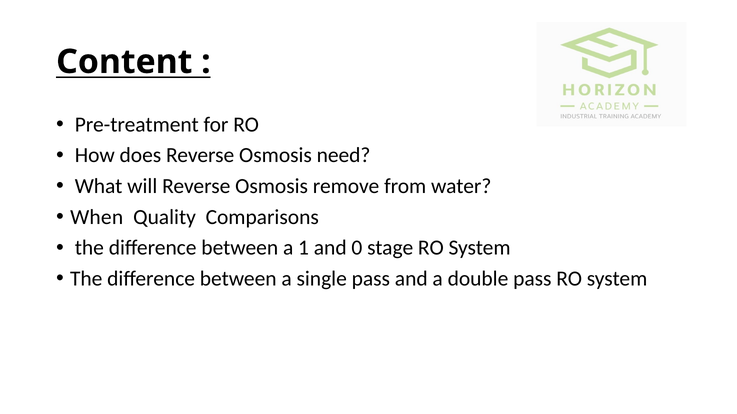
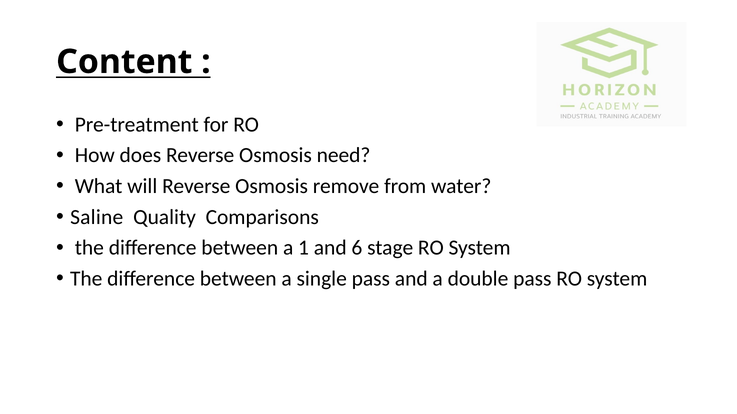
When: When -> Saline (97, 217)
0: 0 -> 6 (357, 248)
